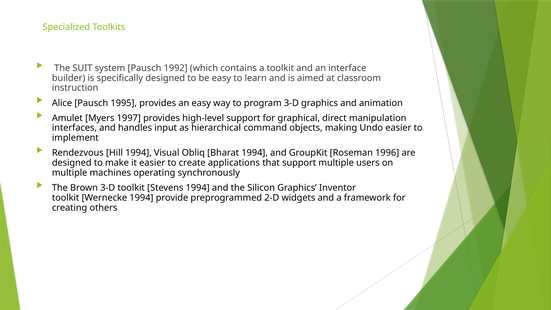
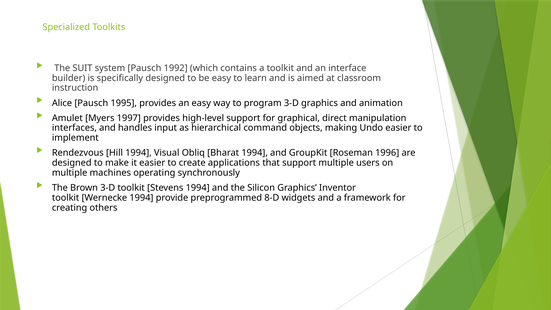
2-D: 2-D -> 8-D (272, 198)
